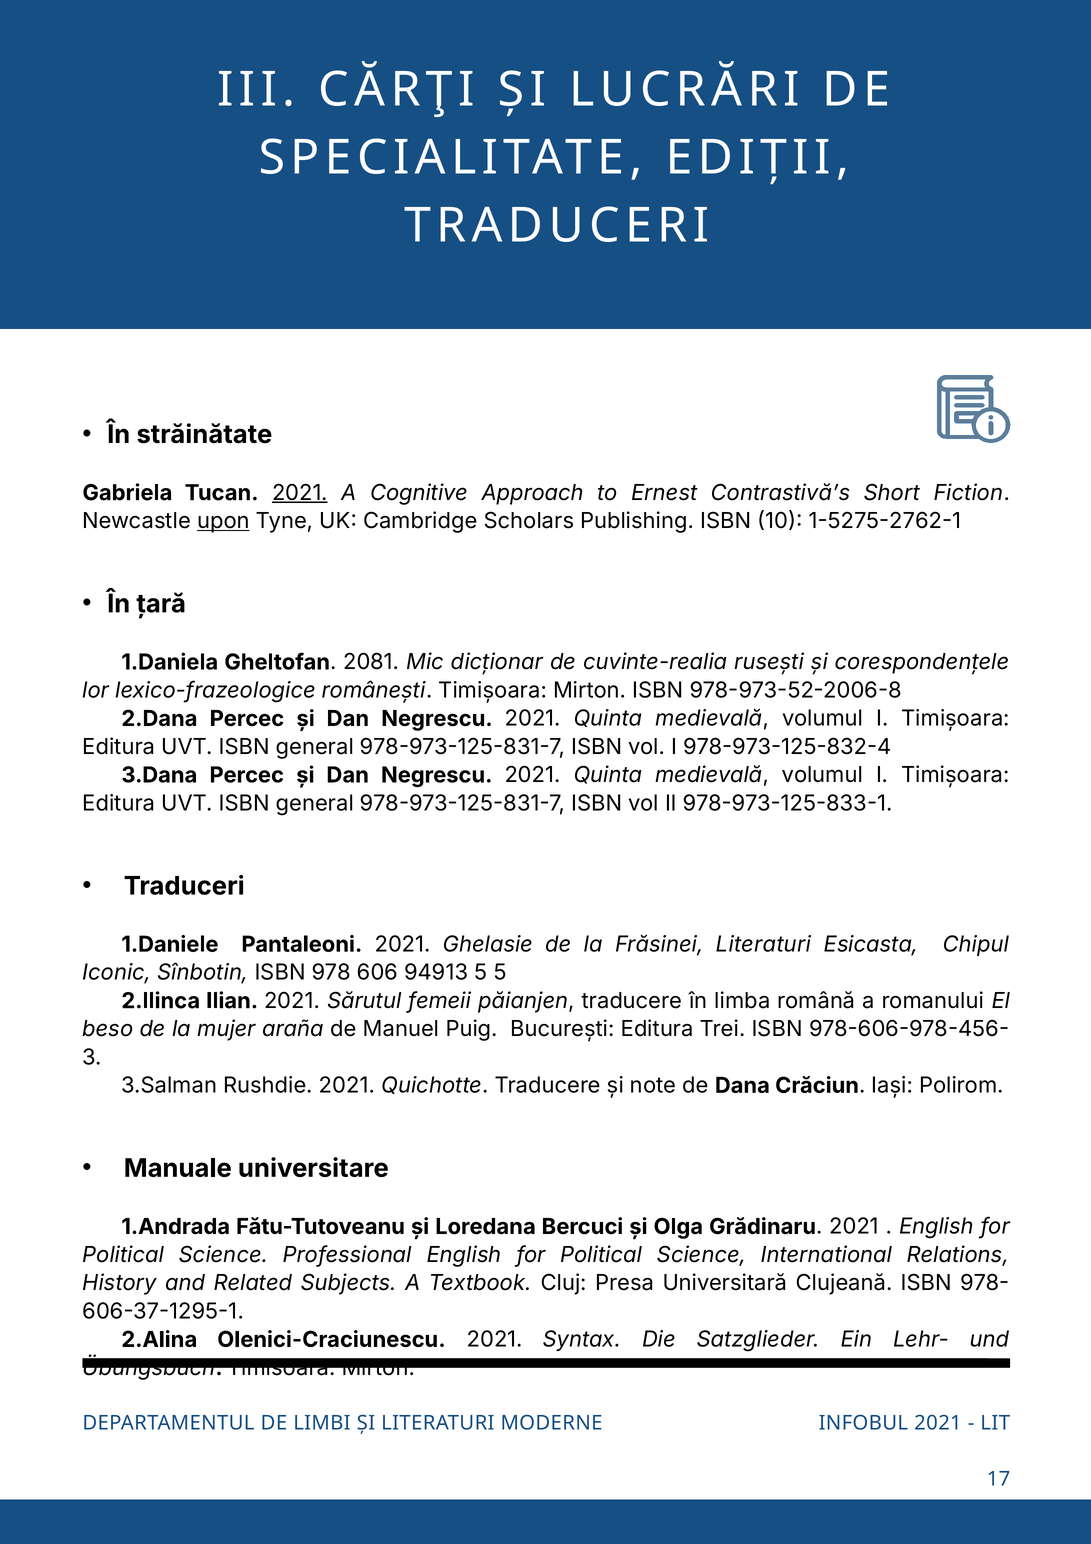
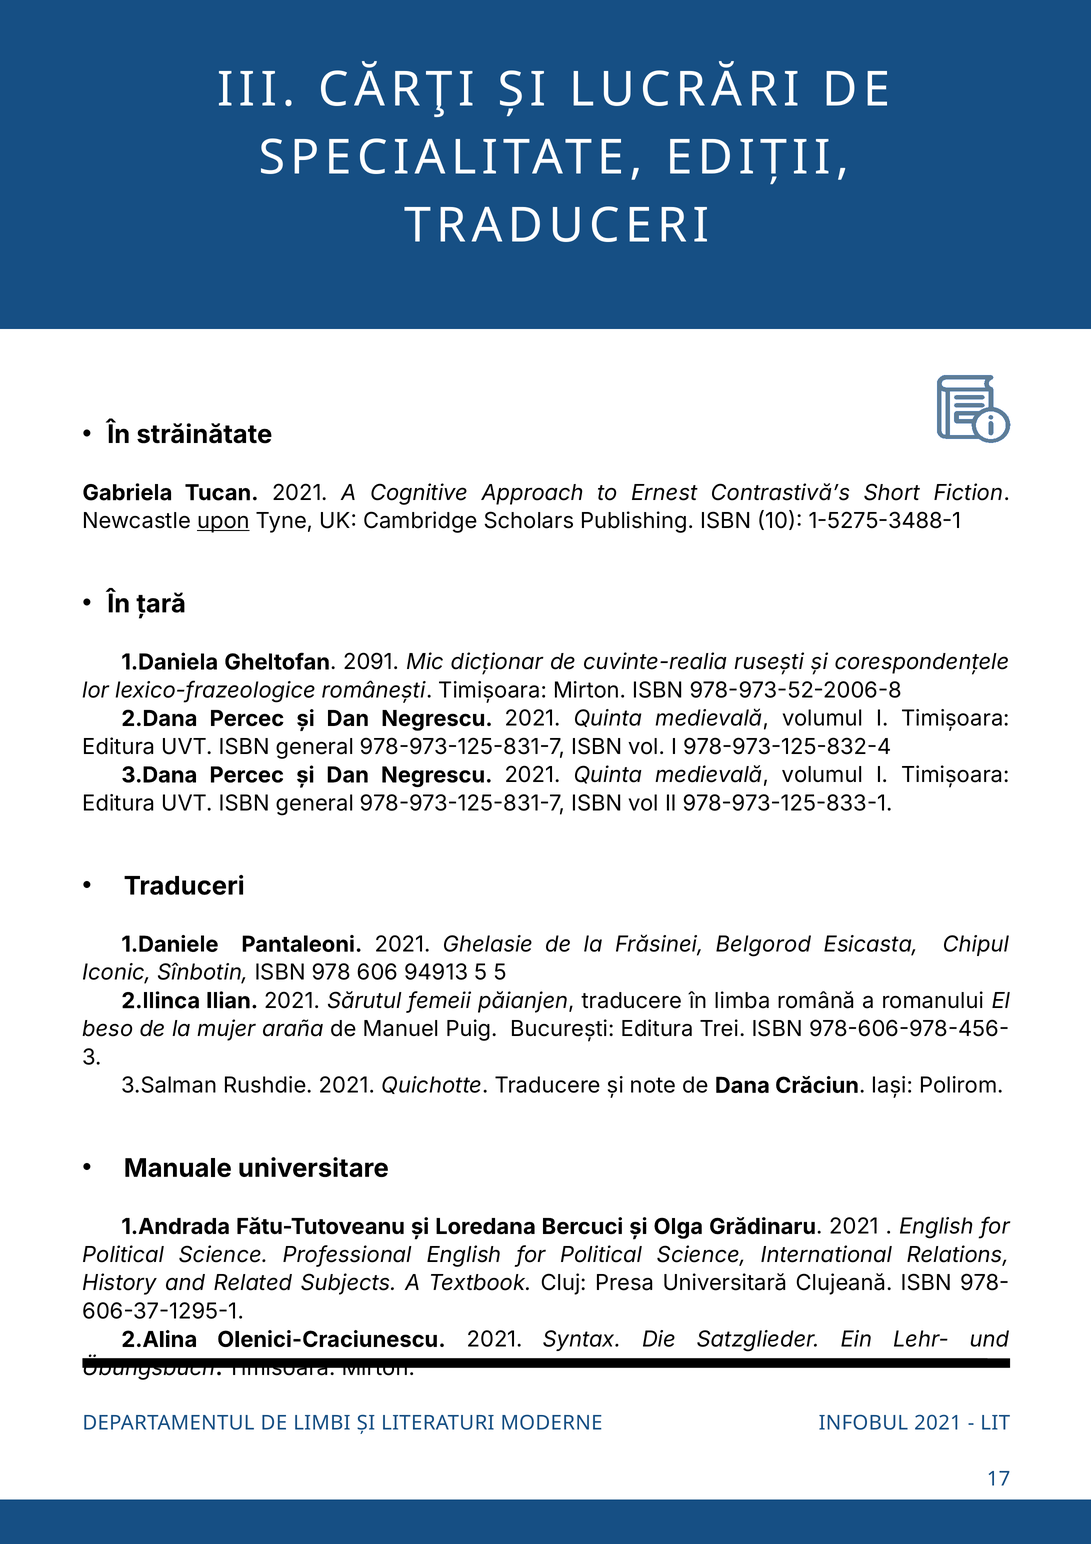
2021 underline: present -> none (300, 493)
1-5275-2762-1: 1-5275-2762-1 -> 1-5275-3488-1 (885, 521)
2081: 2081 -> 2091 (371, 662)
Frăsinei Literaturi: Literaturi -> Belgorod (763, 944)
